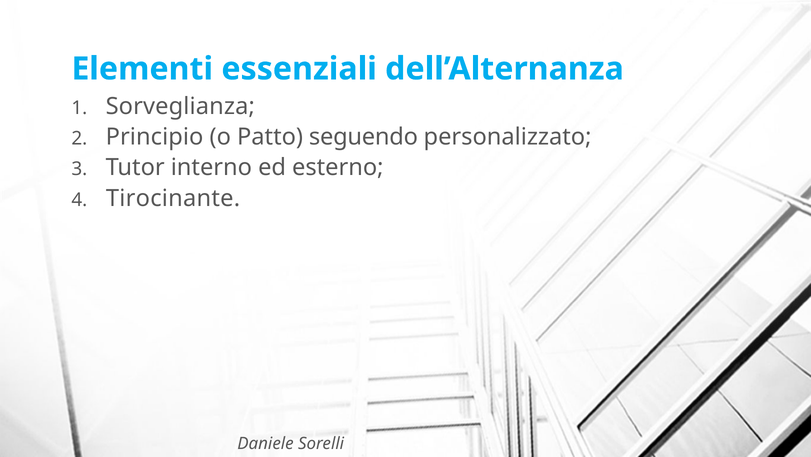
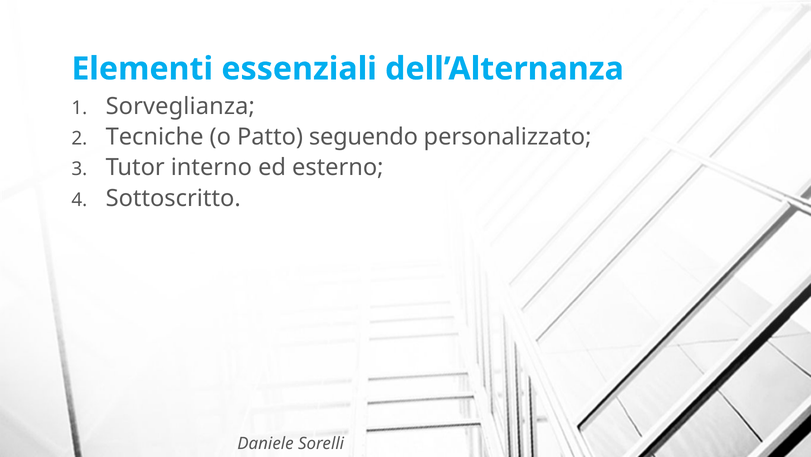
Principio: Principio -> Tecniche (155, 137)
Tirocinante: Tirocinante -> Sottoscritto (173, 198)
